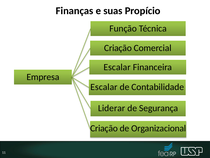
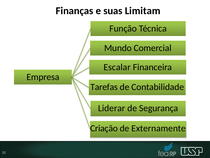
Propício: Propício -> Limitam (143, 11)
Criação: Criação -> Mundo (118, 48)
Escalar: Escalar -> Tarefas (104, 87)
Organizacional: Organizacional -> Externamente (159, 128)
